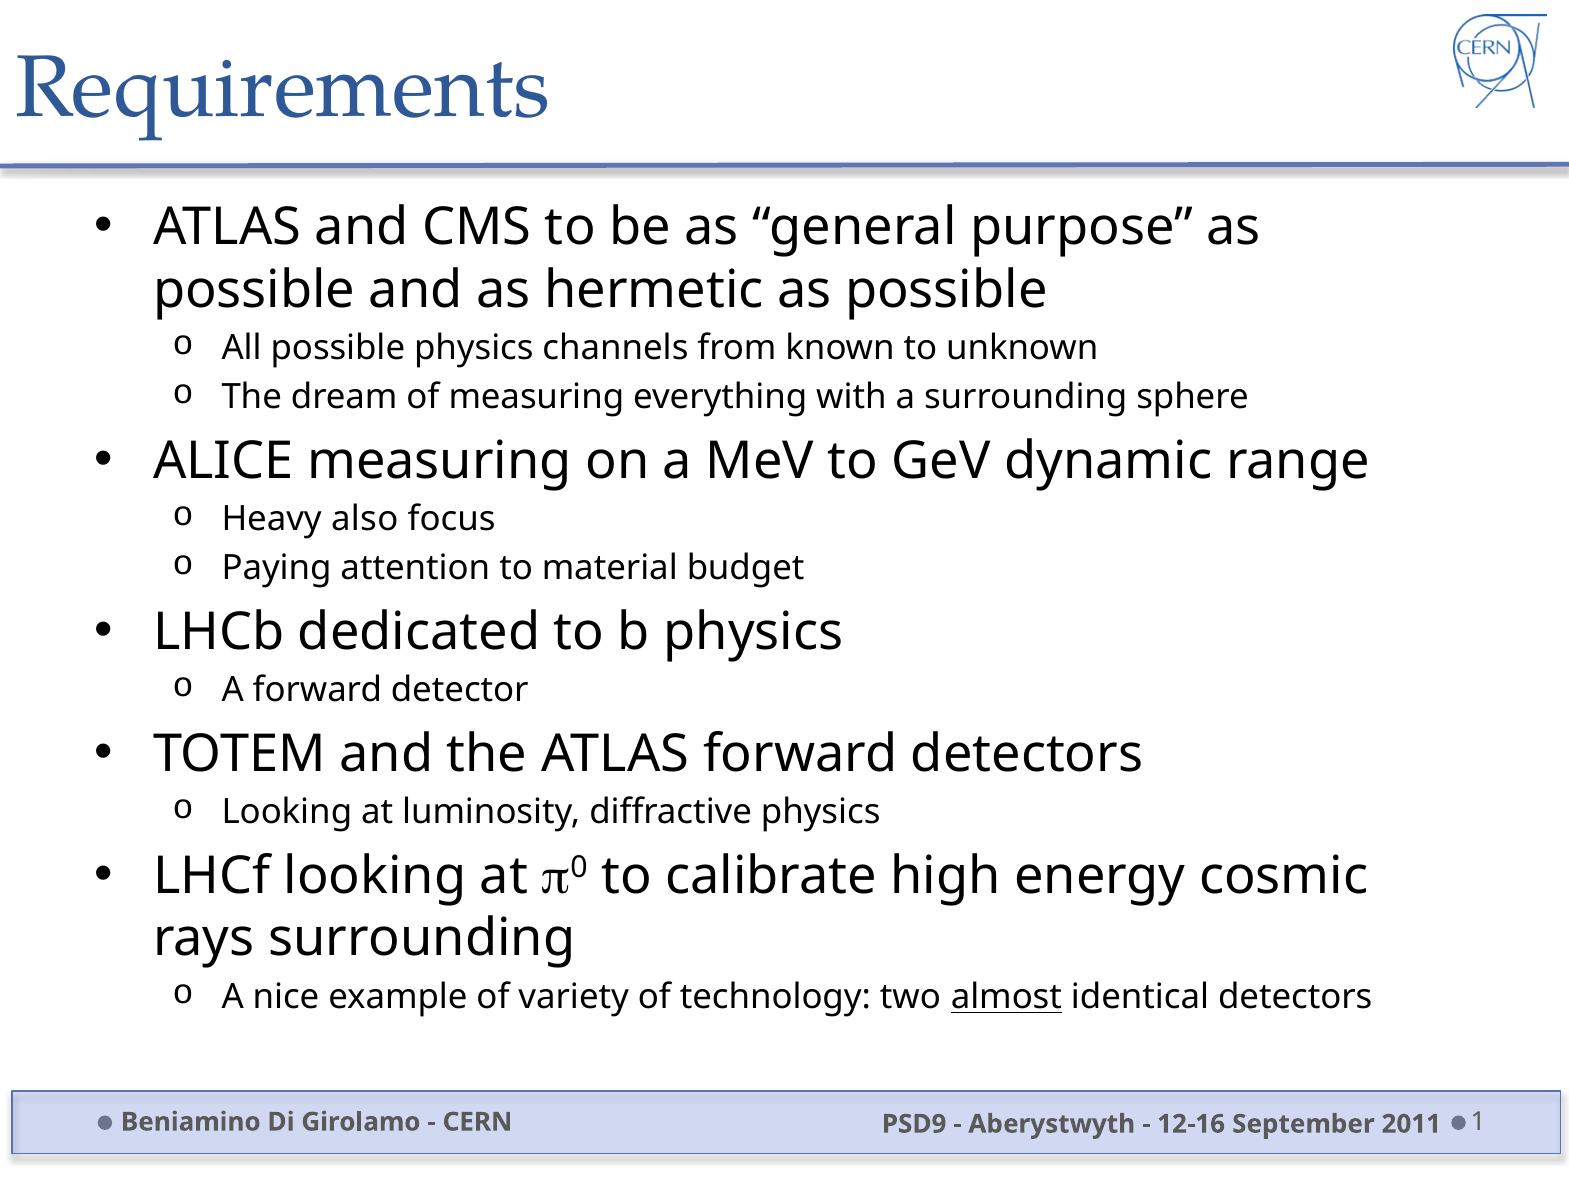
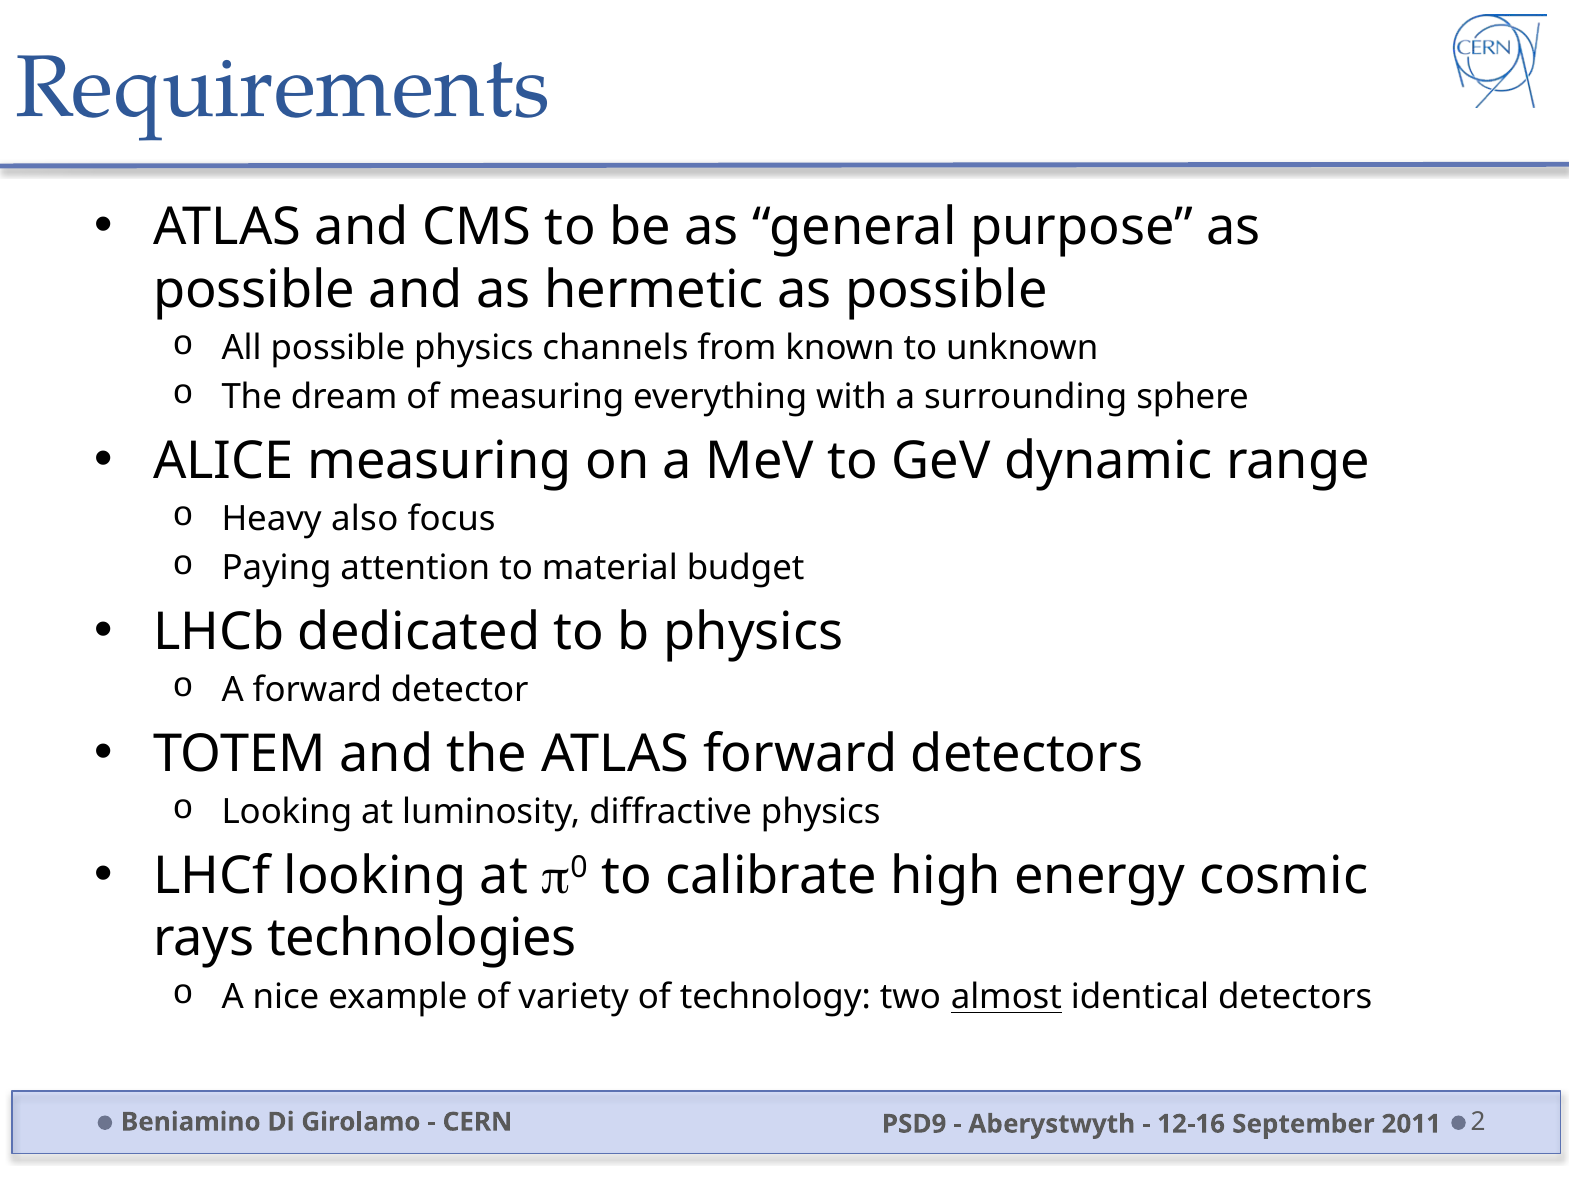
rays surrounding: surrounding -> technologies (422, 938)
1: 1 -> 2 (1478, 1122)
